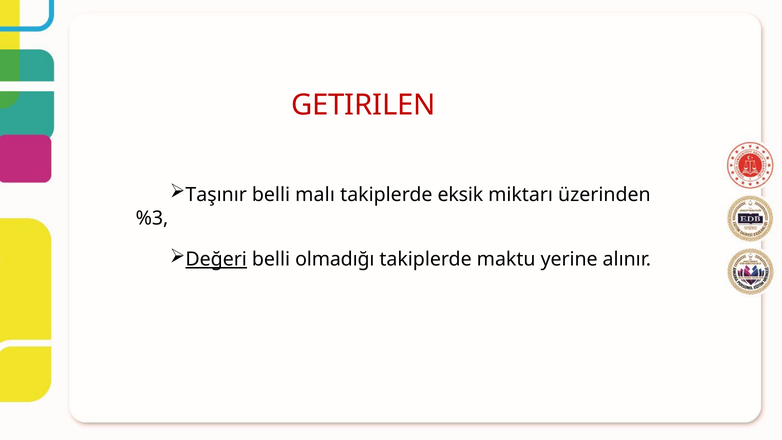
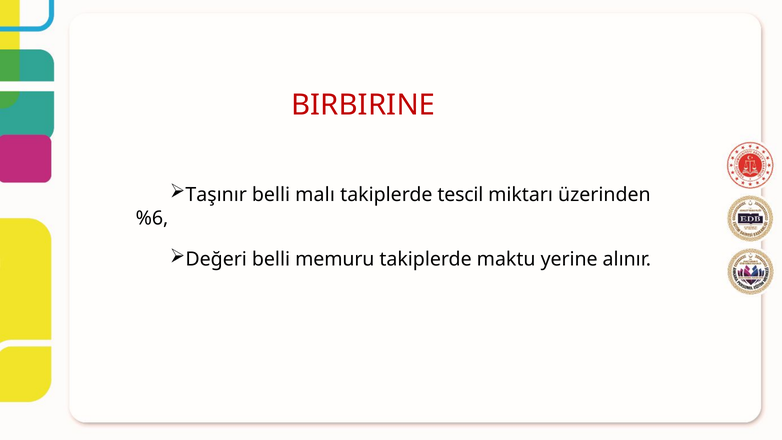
GETIRILEN: GETIRILEN -> BIRBIRINE (363, 105)
eksik: eksik -> tescil (460, 195)
%3: %3 -> %6 (152, 218)
Değeri underline: present -> none (216, 259)
olmadığı: olmadığı -> memuru (335, 259)
